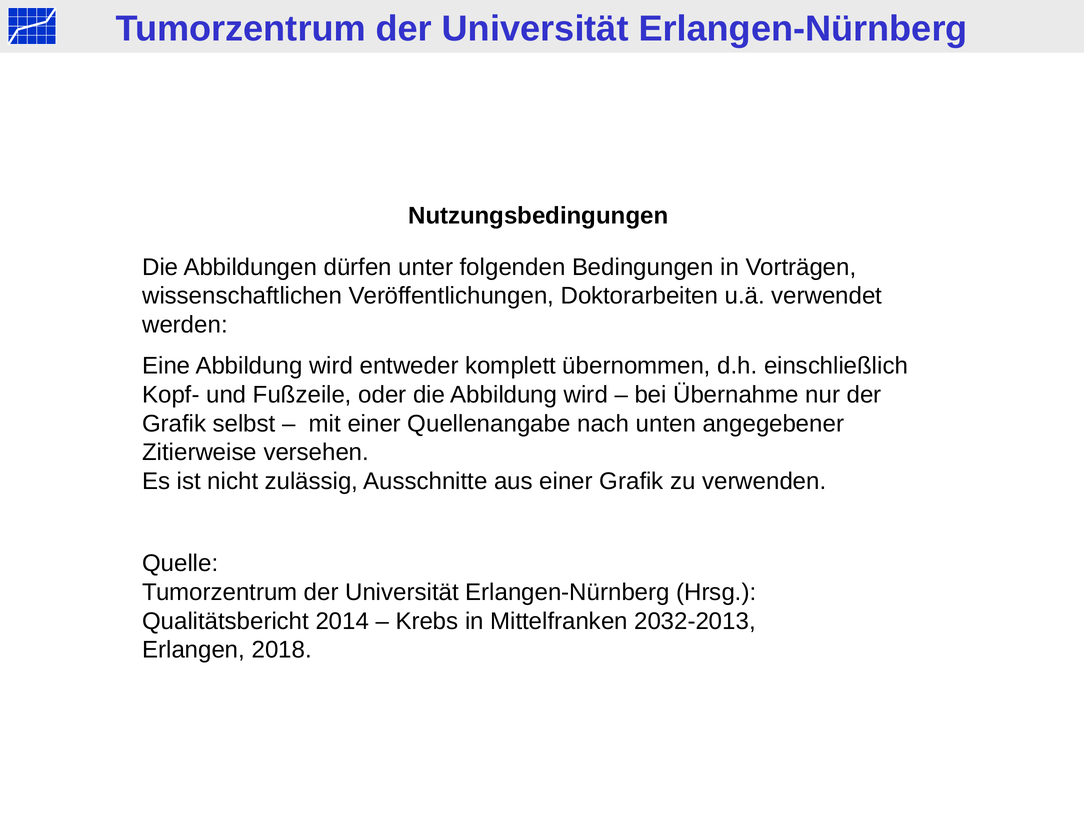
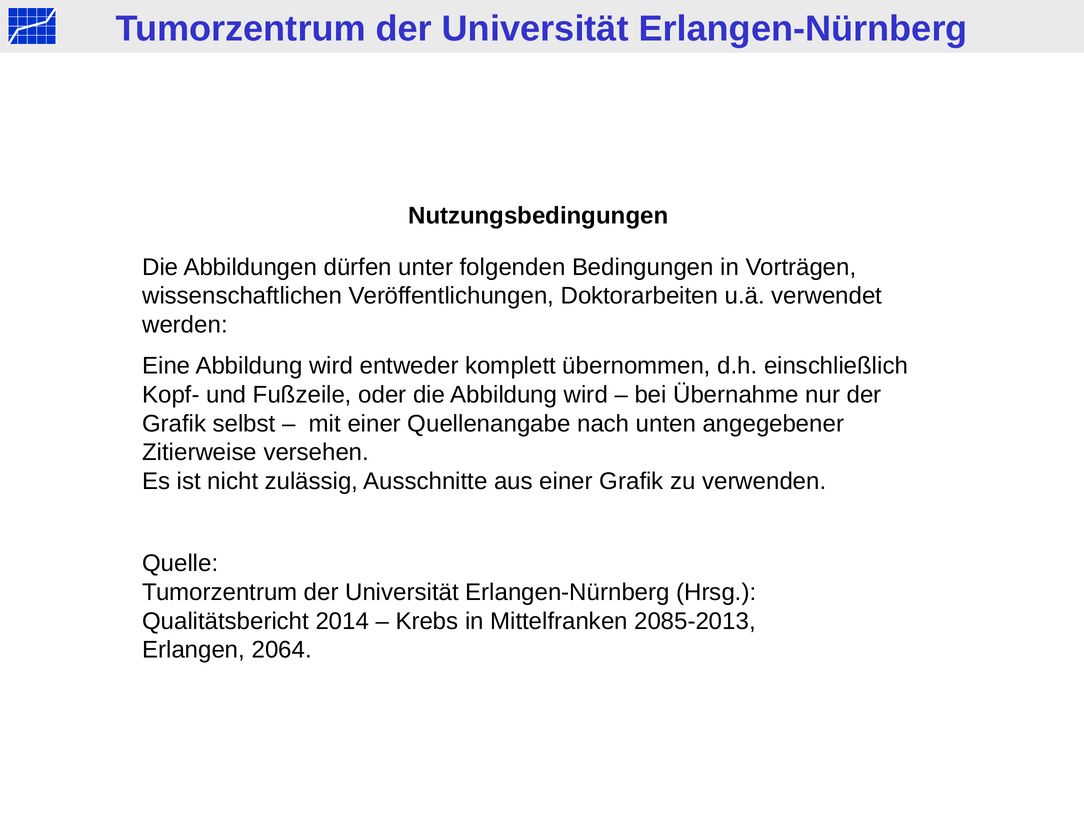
2032-2013: 2032-2013 -> 2085-2013 (695, 621)
2018: 2018 -> 2064 (282, 650)
